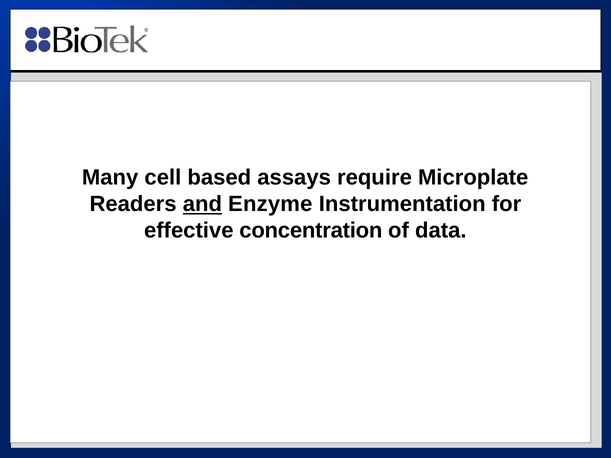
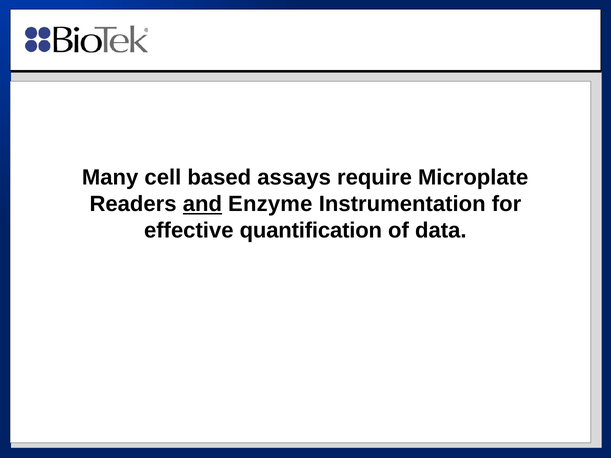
concentration: concentration -> quantification (311, 231)
